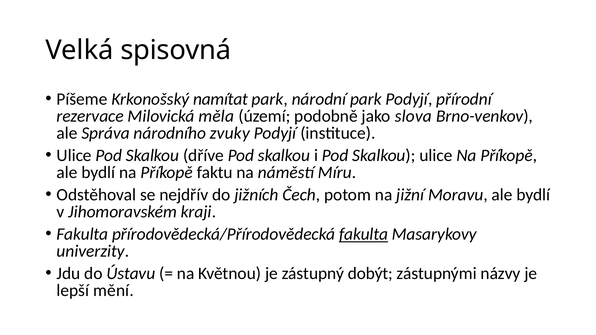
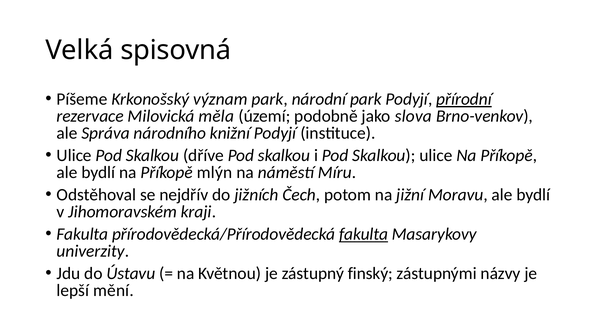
namítat: namítat -> význam (220, 99)
přírodní underline: none -> present (464, 99)
zvuky: zvuky -> knižní (230, 133)
faktu: faktu -> mlýn (215, 172)
dobýt: dobýt -> finský (370, 274)
